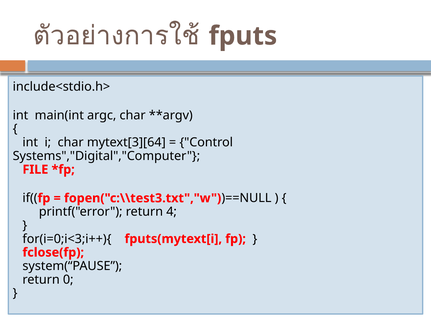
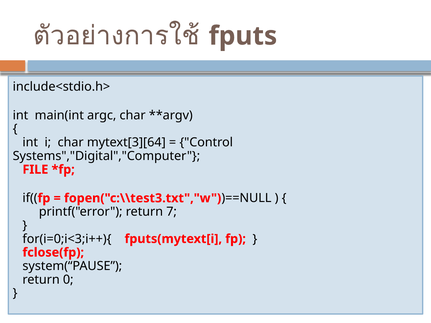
4: 4 -> 7 (172, 212)
